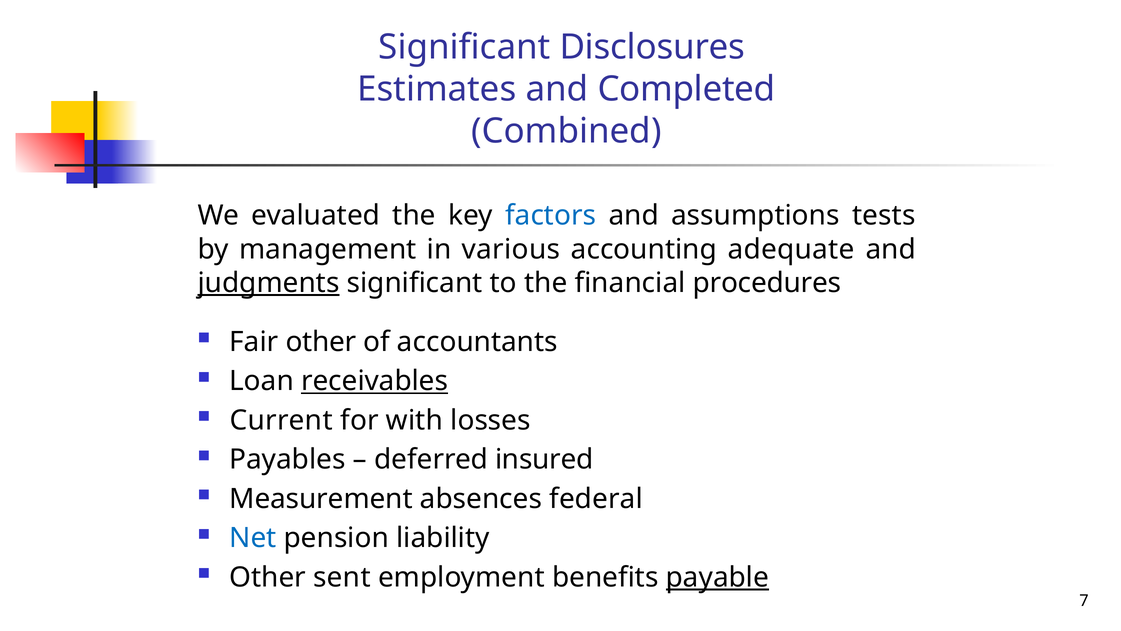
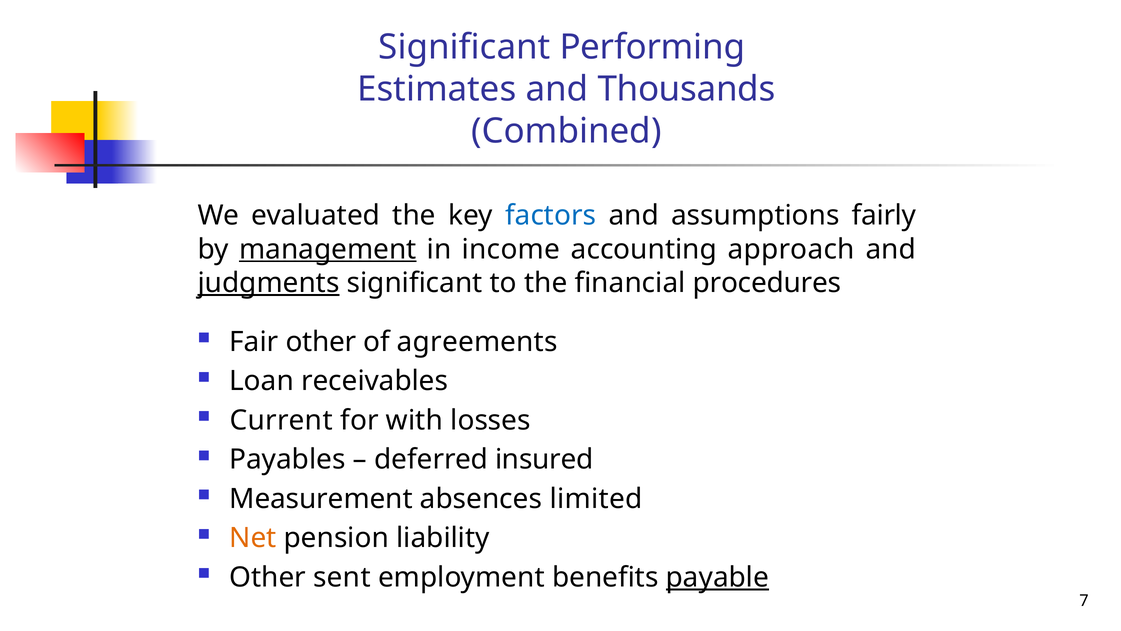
Disclosures: Disclosures -> Performing (652, 47)
Completed: Completed -> Thousands (686, 89)
tests: tests -> fairly (884, 215)
management underline: none -> present (328, 249)
various: various -> income (511, 249)
adequate: adequate -> approach (791, 249)
accountants: accountants -> agreements (477, 342)
receivables underline: present -> none (375, 381)
federal: federal -> limited (596, 499)
Net colour: blue -> orange (253, 538)
